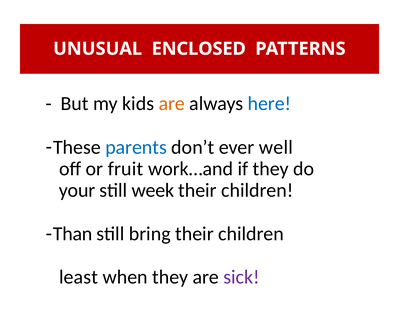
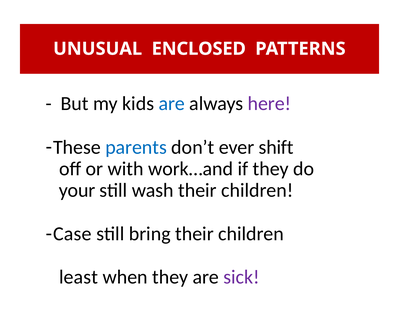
are colour: orange -> blue (172, 104)
here colour: blue -> purple (269, 104)
well: well -> shift (276, 147)
fruit: fruit -> with (126, 169)
week: week -> wash (153, 190)
Than: Than -> Case (72, 234)
